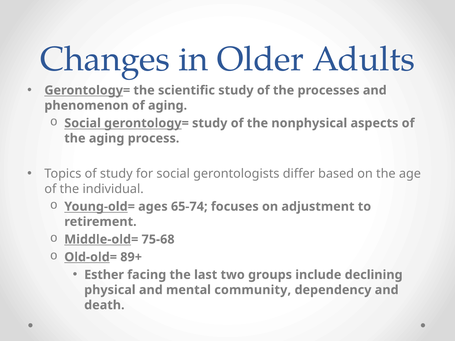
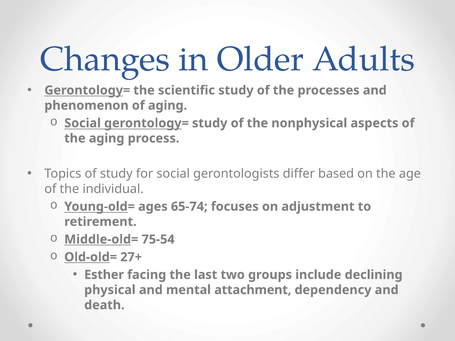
75-68: 75-68 -> 75-54 (158, 240)
89+: 89+ -> 27+ (131, 257)
community: community -> attachment (253, 290)
